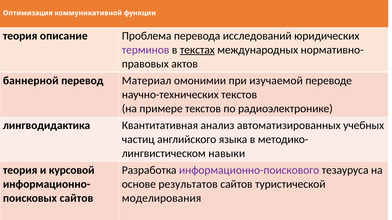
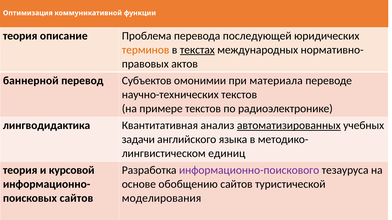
исследований: исследований -> последующей (257, 36)
терминов colour: purple -> orange (146, 50)
Материал: Материал -> Субъектов (147, 81)
изучаемой: изучаемой -> материала (276, 81)
автоматизированных underline: none -> present (289, 126)
частиц: частиц -> задачи (138, 140)
навыки: навыки -> единиц (227, 154)
результатов: результатов -> обобщению (188, 185)
